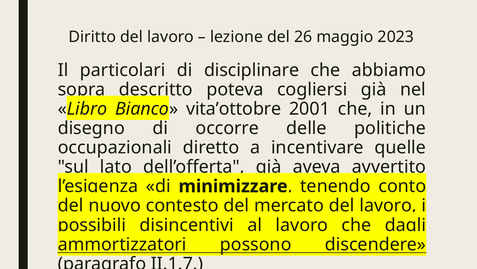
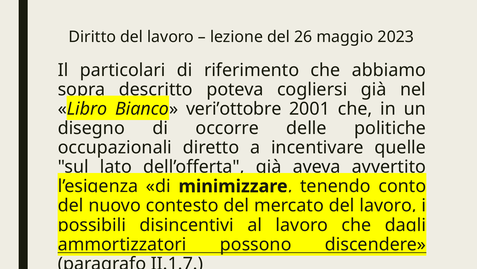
disciplinare: disciplinare -> riferimento (252, 70)
vita’ottobre: vita’ottobre -> veri’ottobre (234, 109)
